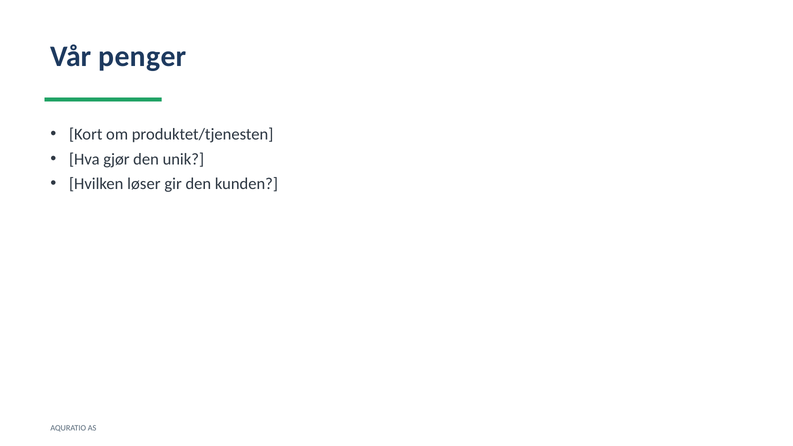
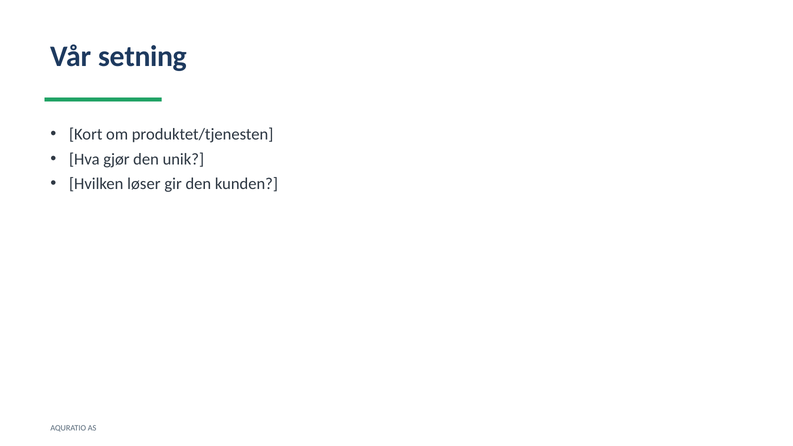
penger: penger -> setning (143, 57)
